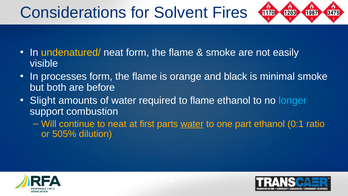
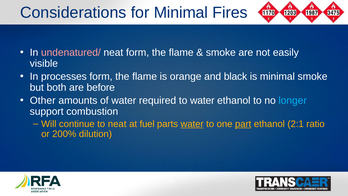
for Solvent: Solvent -> Minimal (181, 13)
undenatured/ colour: yellow -> pink (71, 52)
Slight: Slight -> Other (43, 100)
to flame: flame -> water (202, 100)
first: first -> fuel (147, 124)
part underline: none -> present (243, 124)
0:1: 0:1 -> 2:1 (296, 124)
505%: 505% -> 200% (64, 134)
